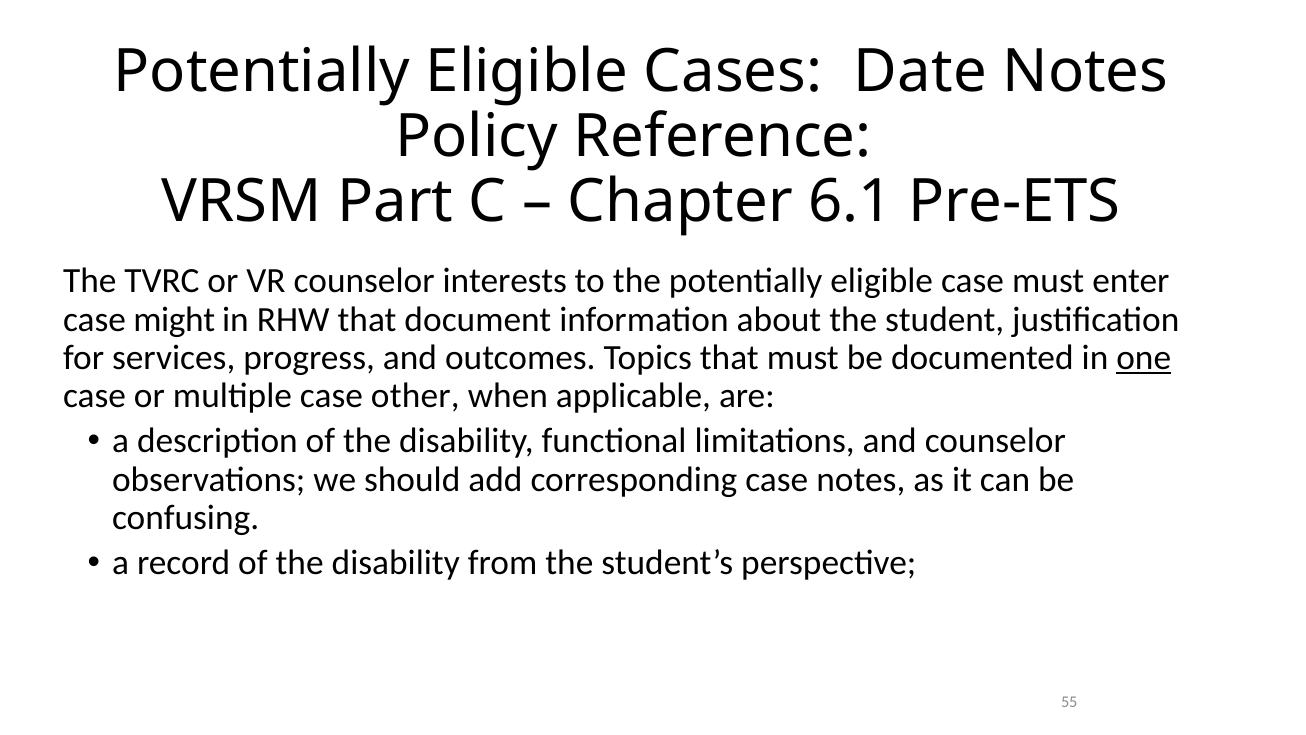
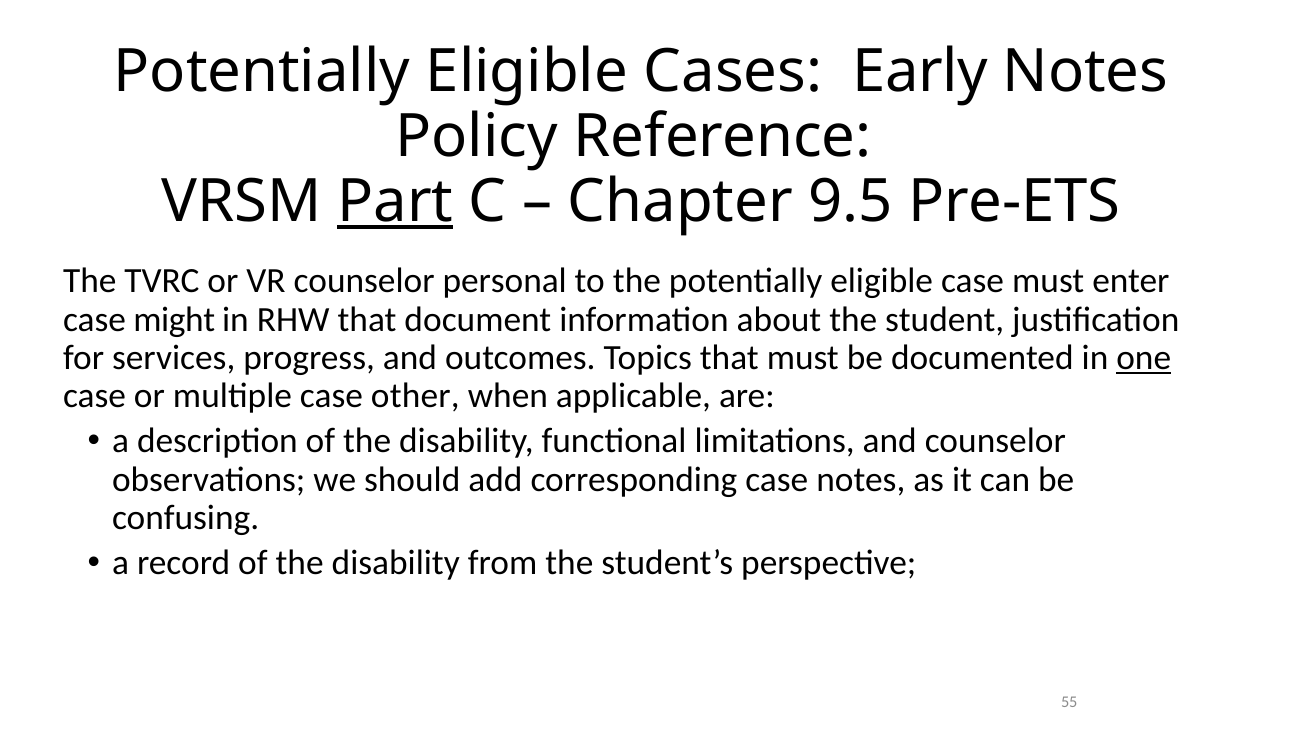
Date: Date -> Early (920, 72)
Part underline: none -> present (395, 201)
6.1: 6.1 -> 9.5 (851, 201)
interests: interests -> personal (505, 281)
